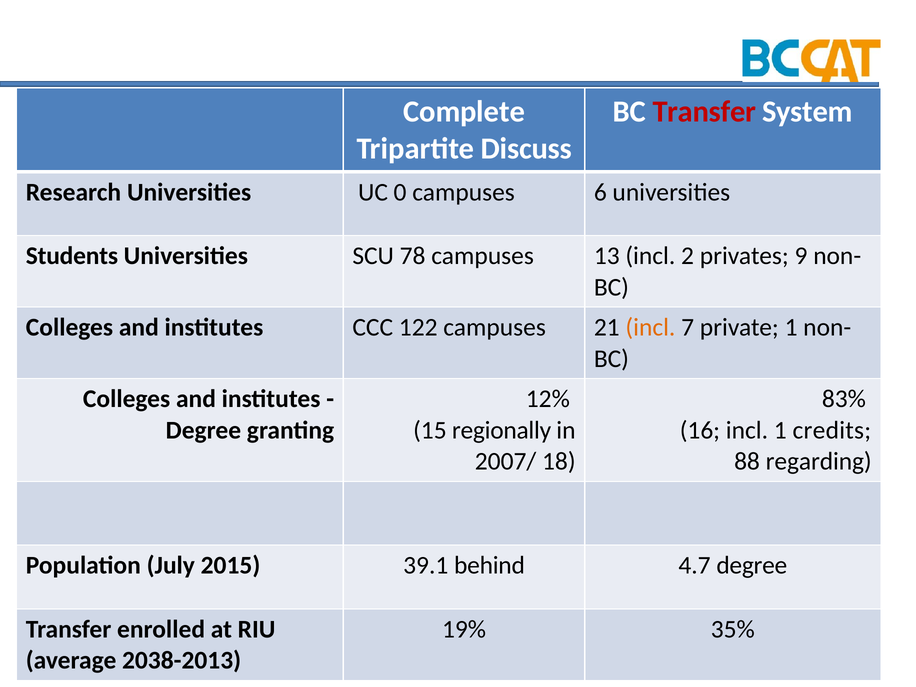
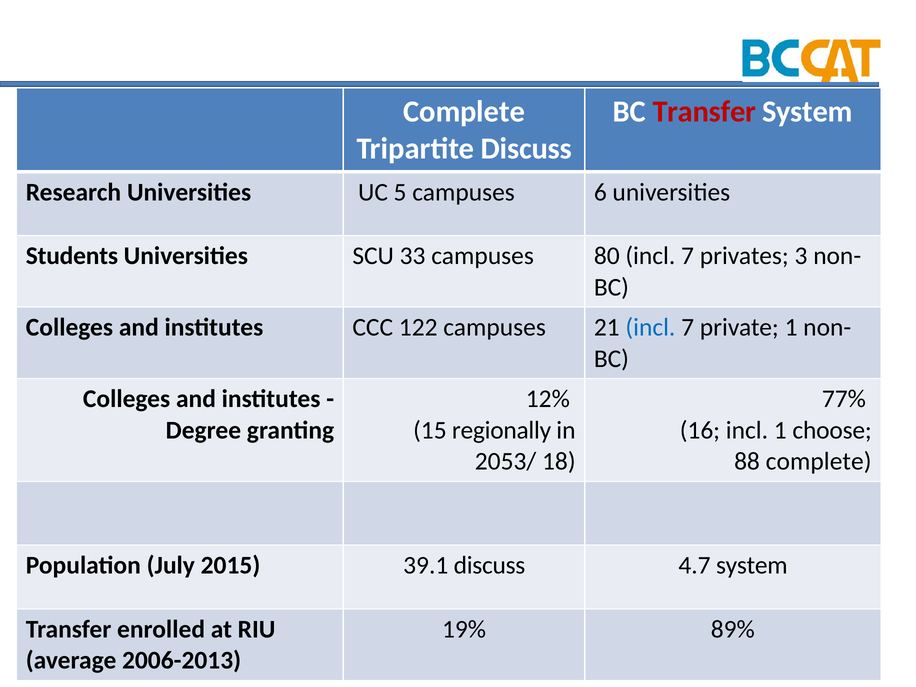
0: 0 -> 5 (400, 192)
78: 78 -> 33 (413, 256)
13: 13 -> 80 (607, 256)
2: 2 -> 7 (687, 256)
9: 9 -> 3 (801, 256)
incl colour: orange -> blue (650, 328)
83%: 83% -> 77% (844, 399)
credits: credits -> choose (832, 430)
2007/: 2007/ -> 2053/ (506, 461)
88 regarding: regarding -> complete (819, 461)
39.1 behind: behind -> discuss (489, 566)
4.7 degree: degree -> system (752, 566)
35%: 35% -> 89% (733, 629)
2038-2013: 2038-2013 -> 2006-2013 (182, 660)
